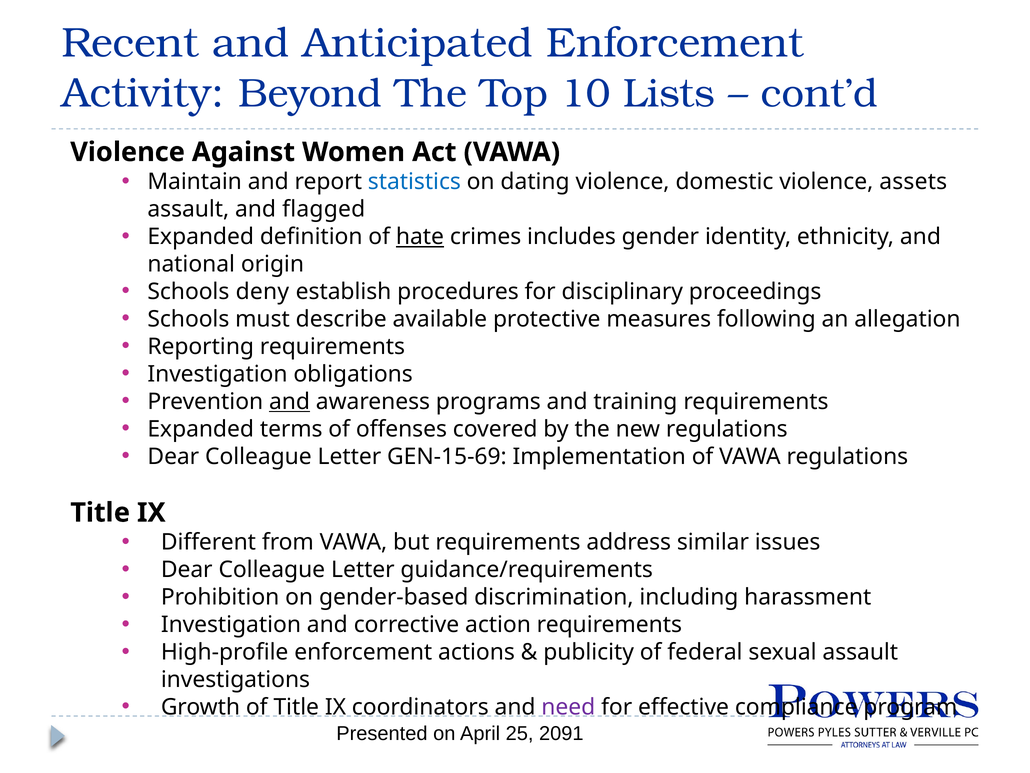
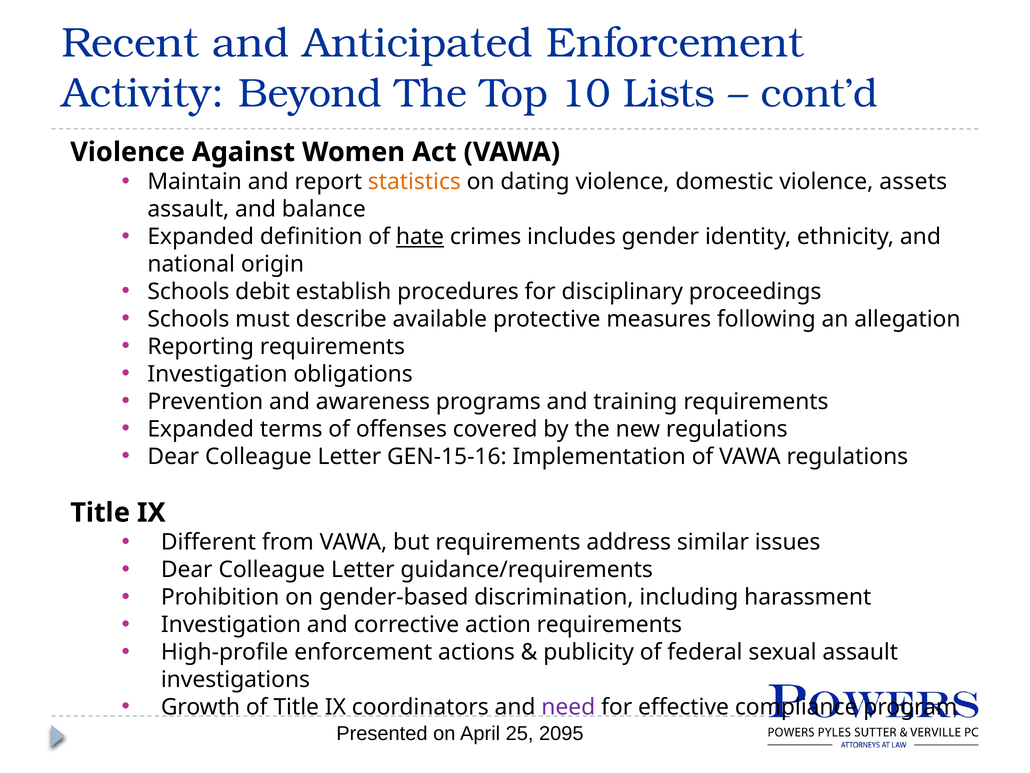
statistics colour: blue -> orange (414, 182)
flagged: flagged -> balance (324, 209)
deny: deny -> debit (263, 292)
and underline: present -> none (290, 401)
GEN-15-69: GEN-15-69 -> GEN-15-16 (447, 456)
2091: 2091 -> 2095 (561, 733)
